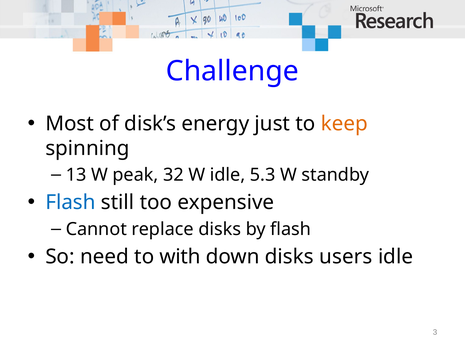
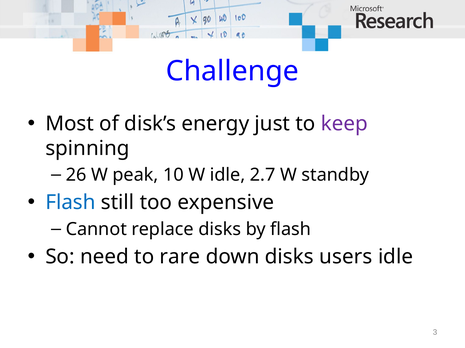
keep colour: orange -> purple (344, 124)
13: 13 -> 26 (76, 175)
32: 32 -> 10 (173, 175)
5.3: 5.3 -> 2.7 (263, 175)
with: with -> rare (180, 257)
